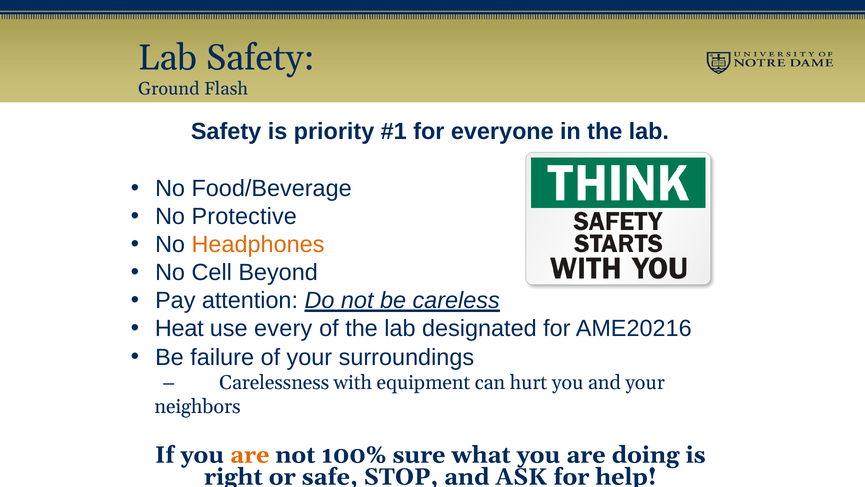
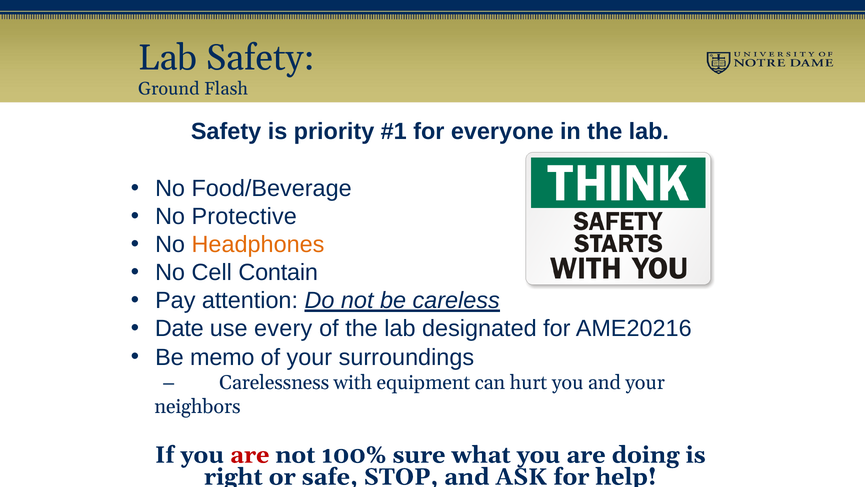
Beyond: Beyond -> Contain (278, 272)
Heat: Heat -> Date (179, 328)
failure: failure -> memo (222, 357)
are colour: orange -> red (250, 455)
